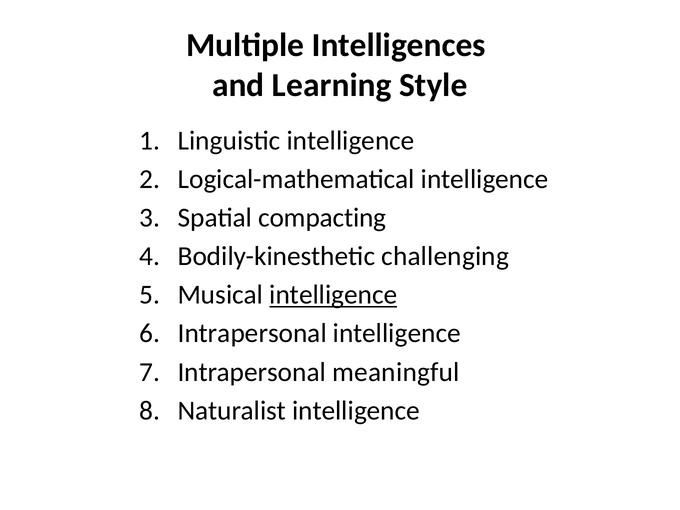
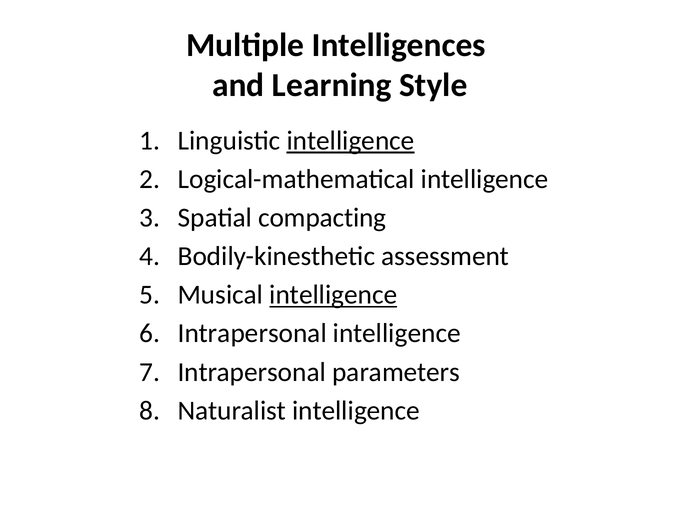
intelligence underline: none -> present (351, 141)
challenging: challenging -> assessment (445, 256)
meaningful: meaningful -> parameters (396, 372)
